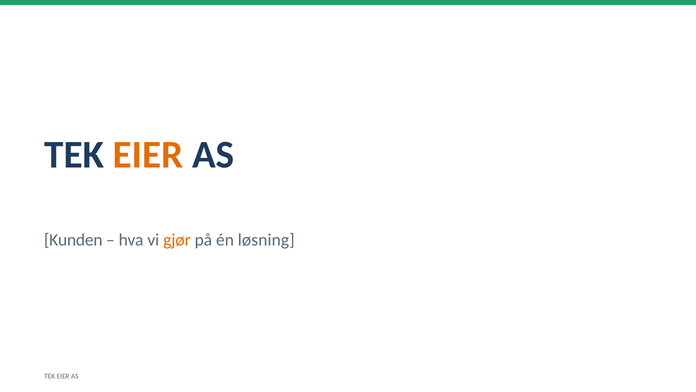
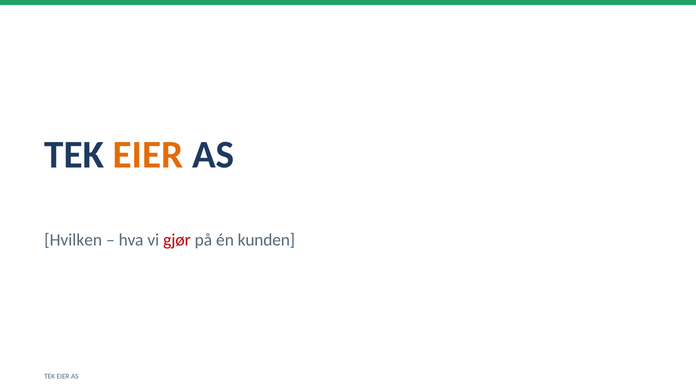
Kunden: Kunden -> Hvilken (73, 240)
gjør colour: orange -> red (177, 240)
løsning: løsning -> kunden (266, 240)
